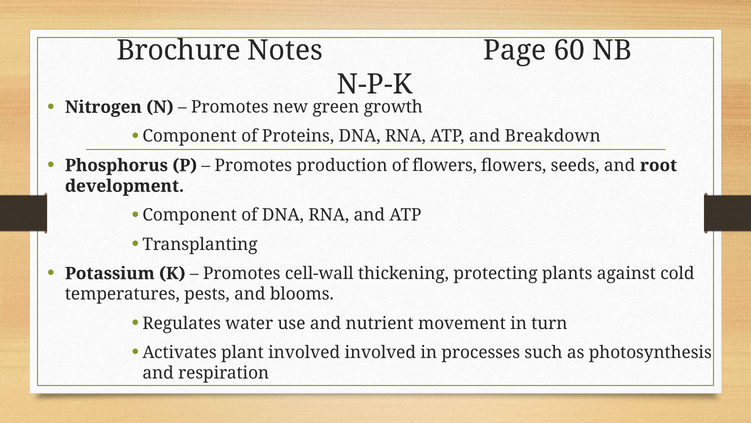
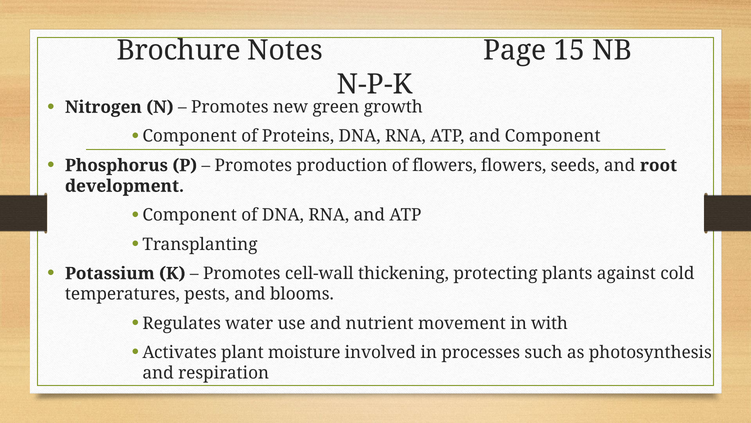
60: 60 -> 15 (569, 50)
and Breakdown: Breakdown -> Component (553, 136)
turn: turn -> with (549, 323)
plant involved: involved -> moisture (304, 352)
